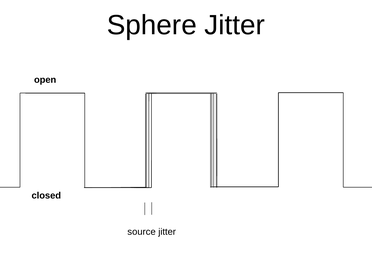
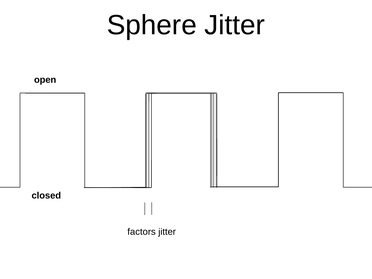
source: source -> factors (142, 232)
